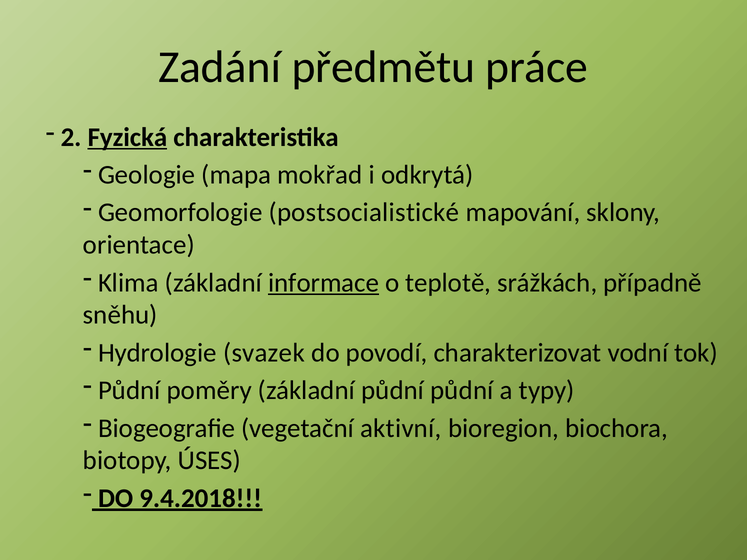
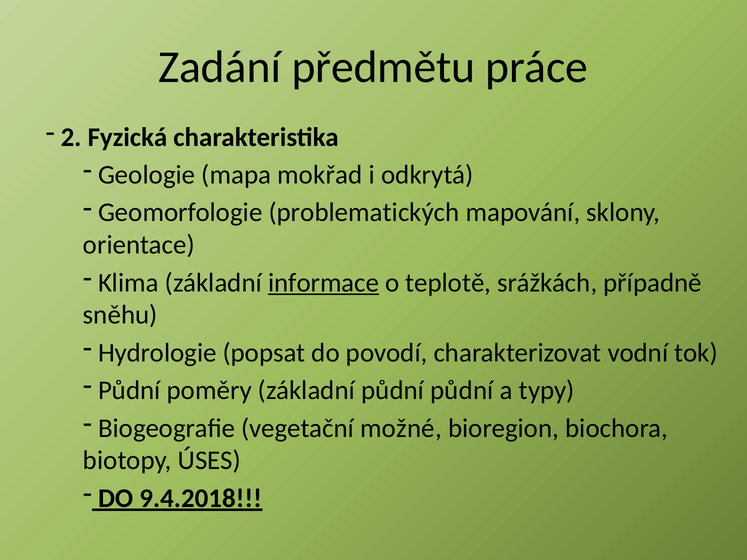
Fyzická underline: present -> none (127, 137)
postsocialistické: postsocialistické -> problematických (364, 213)
svazek: svazek -> popsat (264, 353)
aktivní: aktivní -> možné (401, 428)
